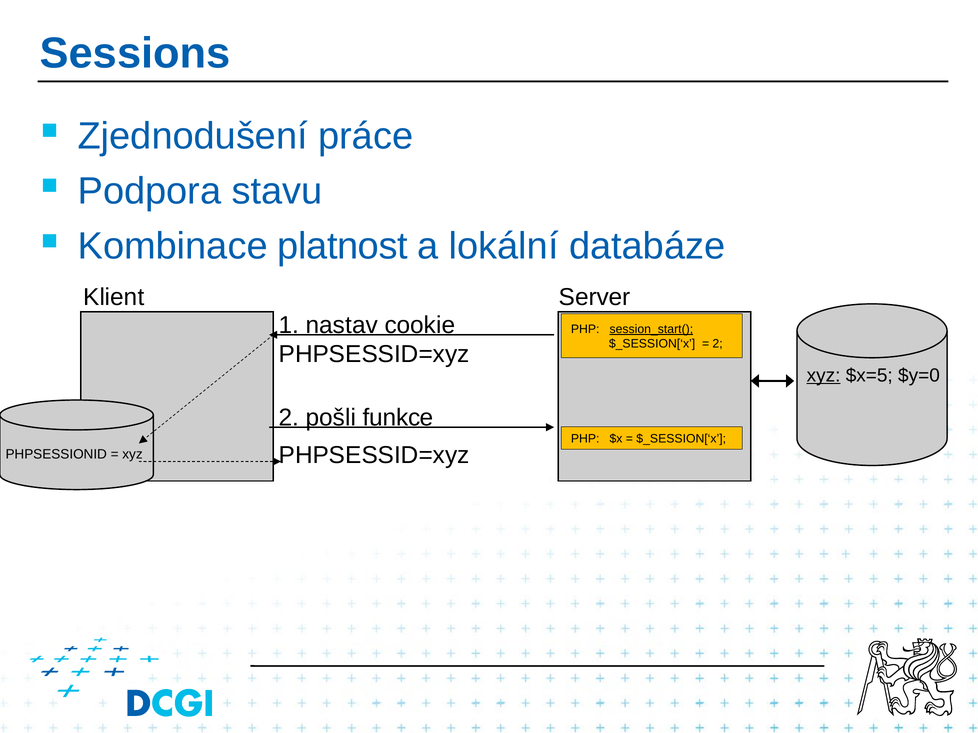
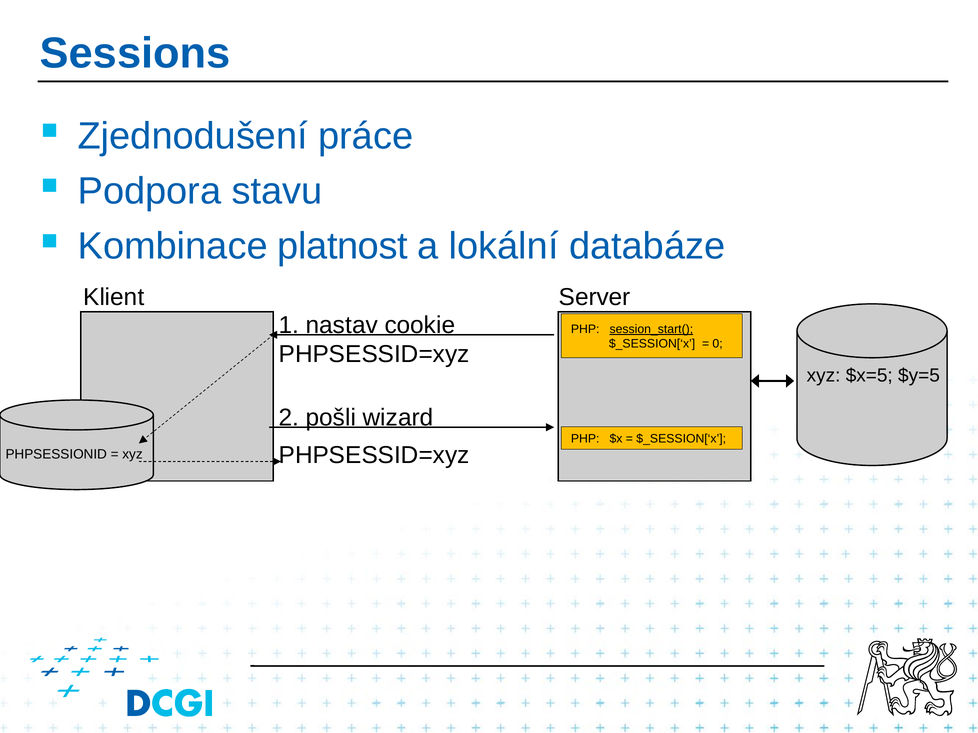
2: 2 -> 0 (718, 344)
xyz underline: present -> none (824, 376)
$y=0: $y=0 -> $y=5 (919, 376)
funkce: funkce -> wizard (398, 418)
